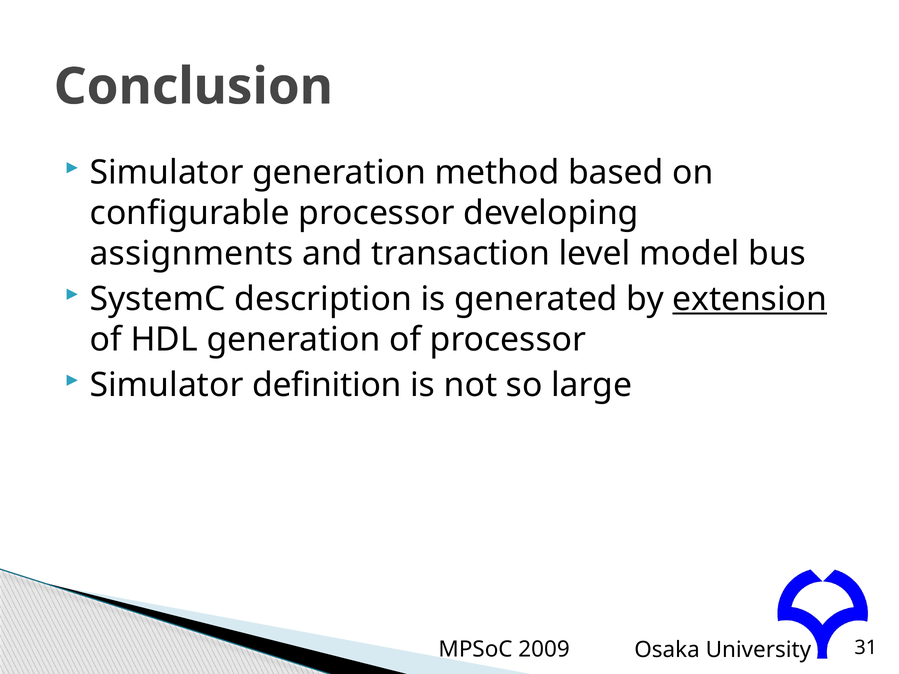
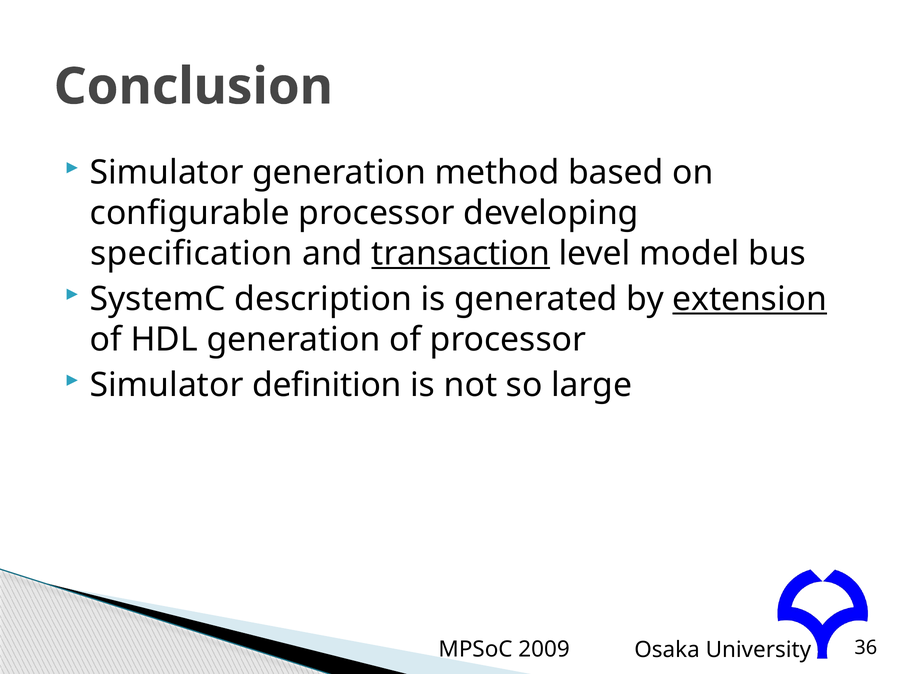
assignments: assignments -> specification (191, 254)
transaction underline: none -> present (461, 254)
31: 31 -> 36 (866, 648)
